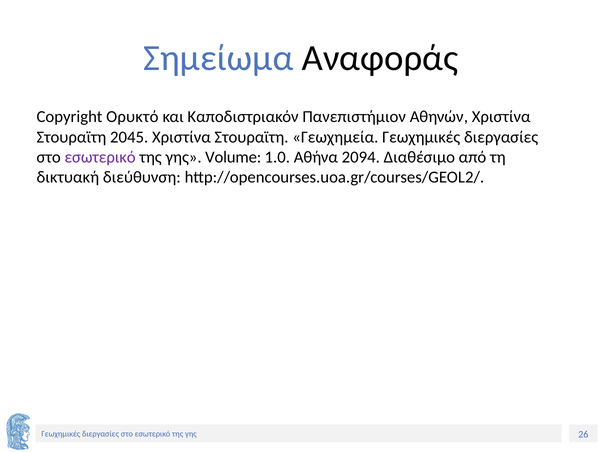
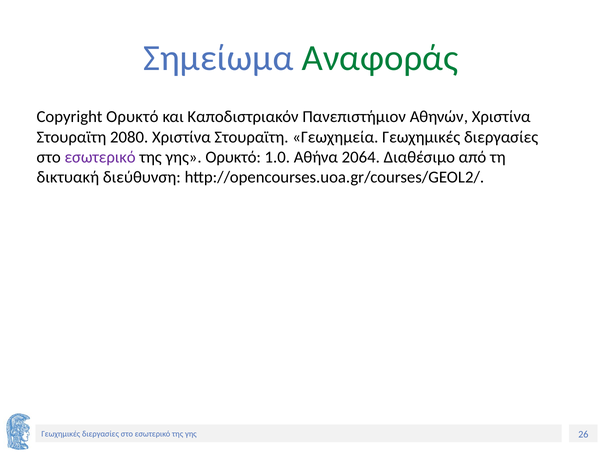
Αναφοράς colour: black -> green (380, 58)
2045: 2045 -> 2080 (129, 137)
γης Volume: Volume -> Ορυκτό (233, 157)
2094: 2094 -> 2064 (361, 157)
